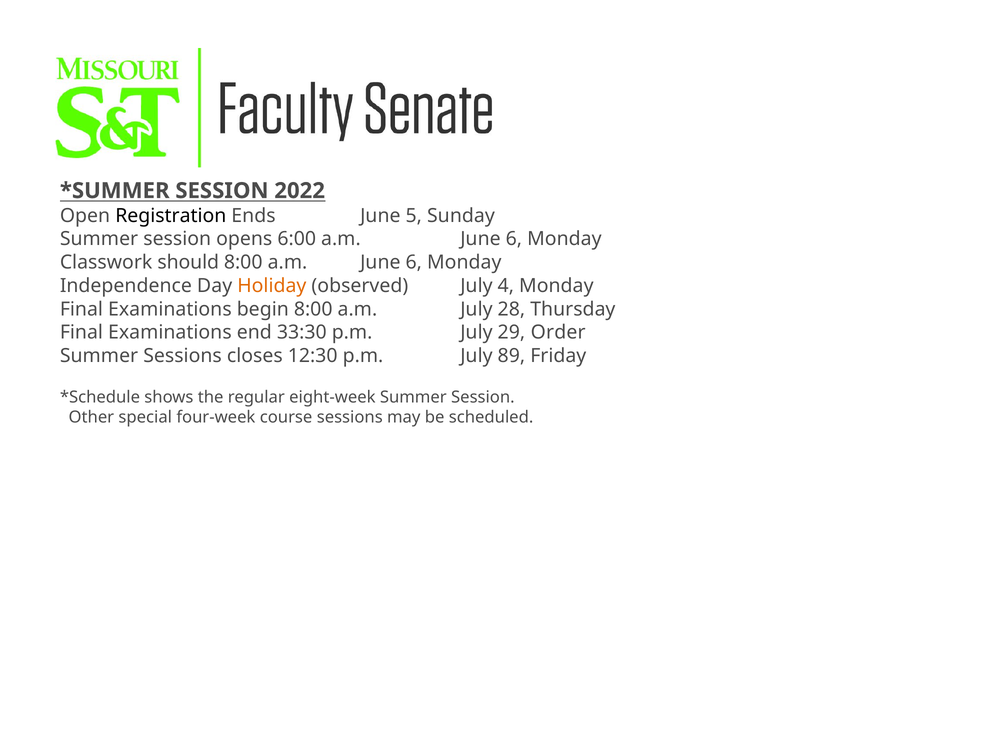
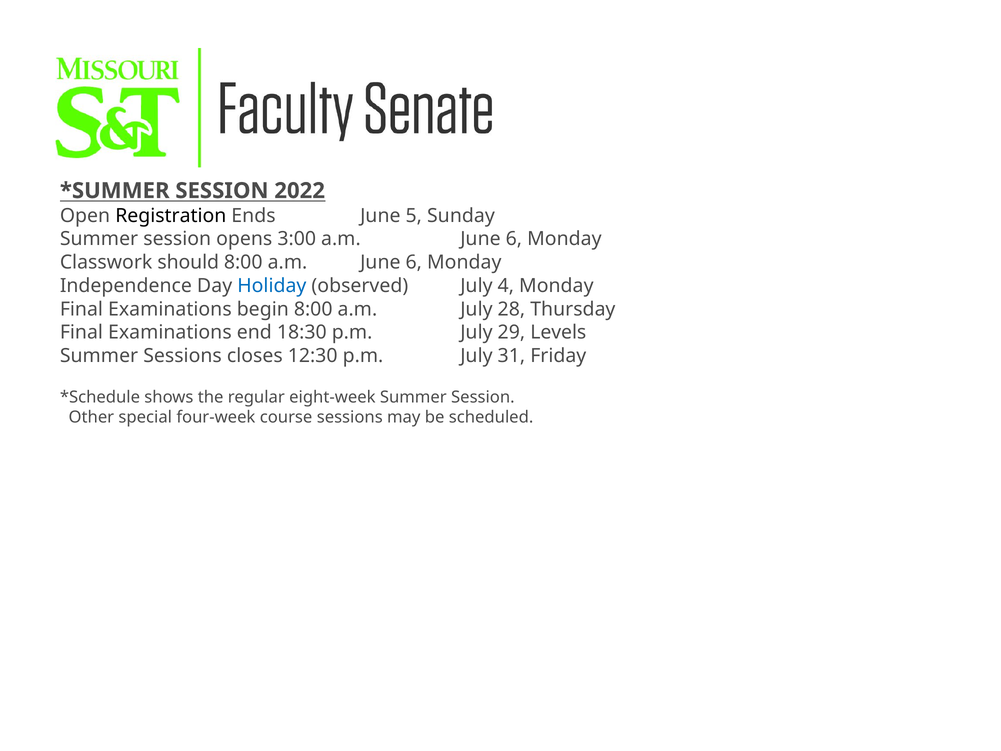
6:00: 6:00 -> 3:00 (297, 239)
Holiday colour: orange -> blue (272, 286)
33:30: 33:30 -> 18:30 (302, 332)
Order: Order -> Levels (558, 332)
89: 89 -> 31 (511, 356)
